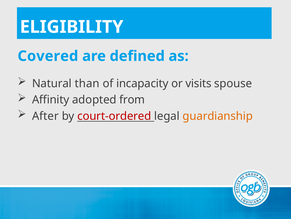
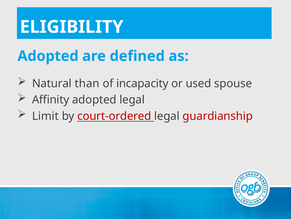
Covered: Covered -> Adopted (48, 56)
visits: visits -> used (198, 83)
adopted from: from -> legal (132, 99)
After: After -> Limit (45, 116)
guardianship colour: orange -> red (218, 116)
